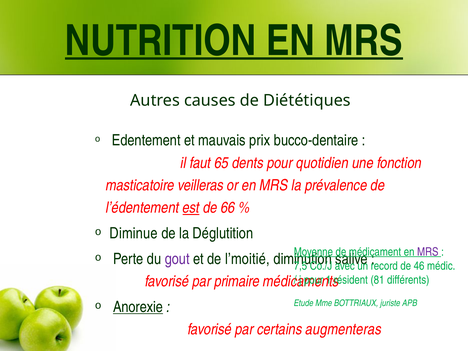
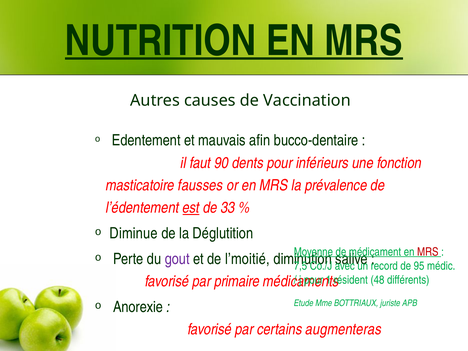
Diététiques: Diététiques -> Vaccination (307, 100)
prix: prix -> afin (260, 140)
65: 65 -> 90 (222, 163)
quotidien: quotidien -> inférieurs (322, 163)
veilleras: veilleras -> fausses (200, 185)
66: 66 -> 33 (228, 208)
MRS colour: purple -> red (428, 252)
46: 46 -> 95 (419, 266)
81: 81 -> 48 (377, 280)
Anorexie underline: present -> none (138, 307)
